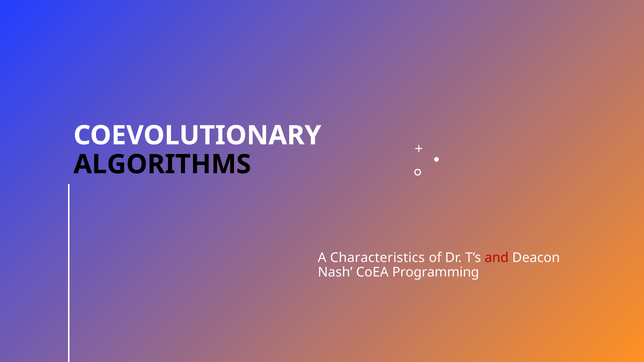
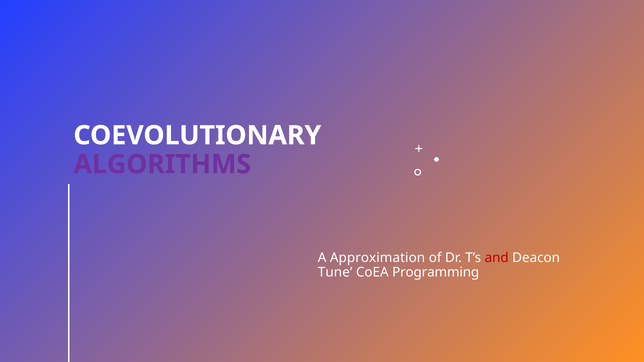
ALGORITHMS colour: black -> purple (162, 165)
Characteristics: Characteristics -> Approximation (378, 258)
Nash: Nash -> Tune (335, 272)
